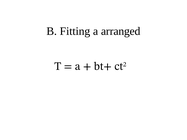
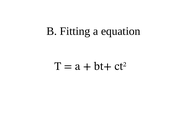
arranged: arranged -> equation (121, 31)
